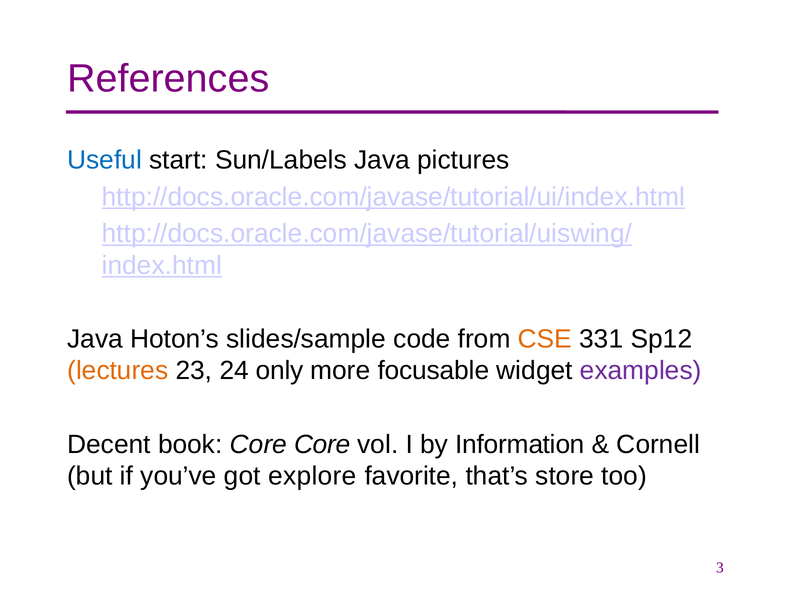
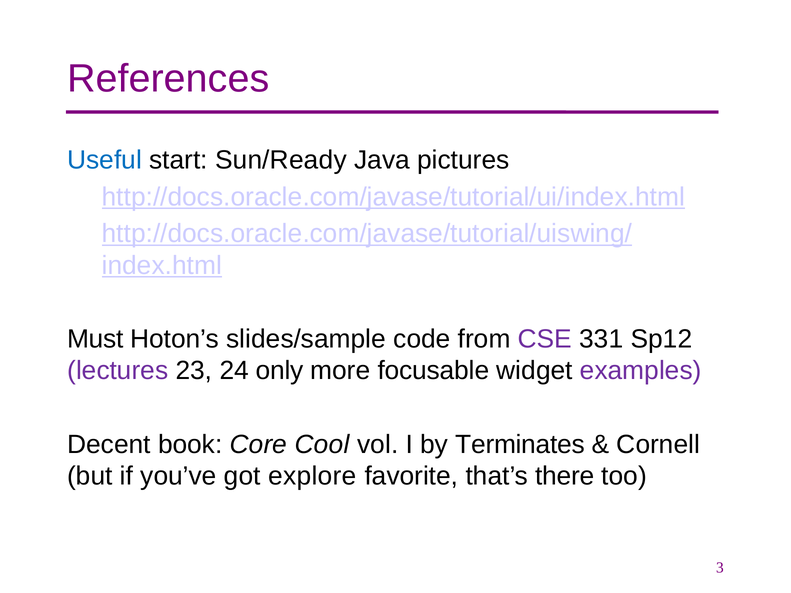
Sun/Labels: Sun/Labels -> Sun/Ready (281, 160)
Java: Java -> Must (95, 339)
CSE colour: orange -> purple (545, 339)
lectures colour: orange -> purple (118, 371)
Core Core: Core -> Cool (322, 445)
Information: Information -> Terminates (520, 445)
store: store -> there (565, 476)
